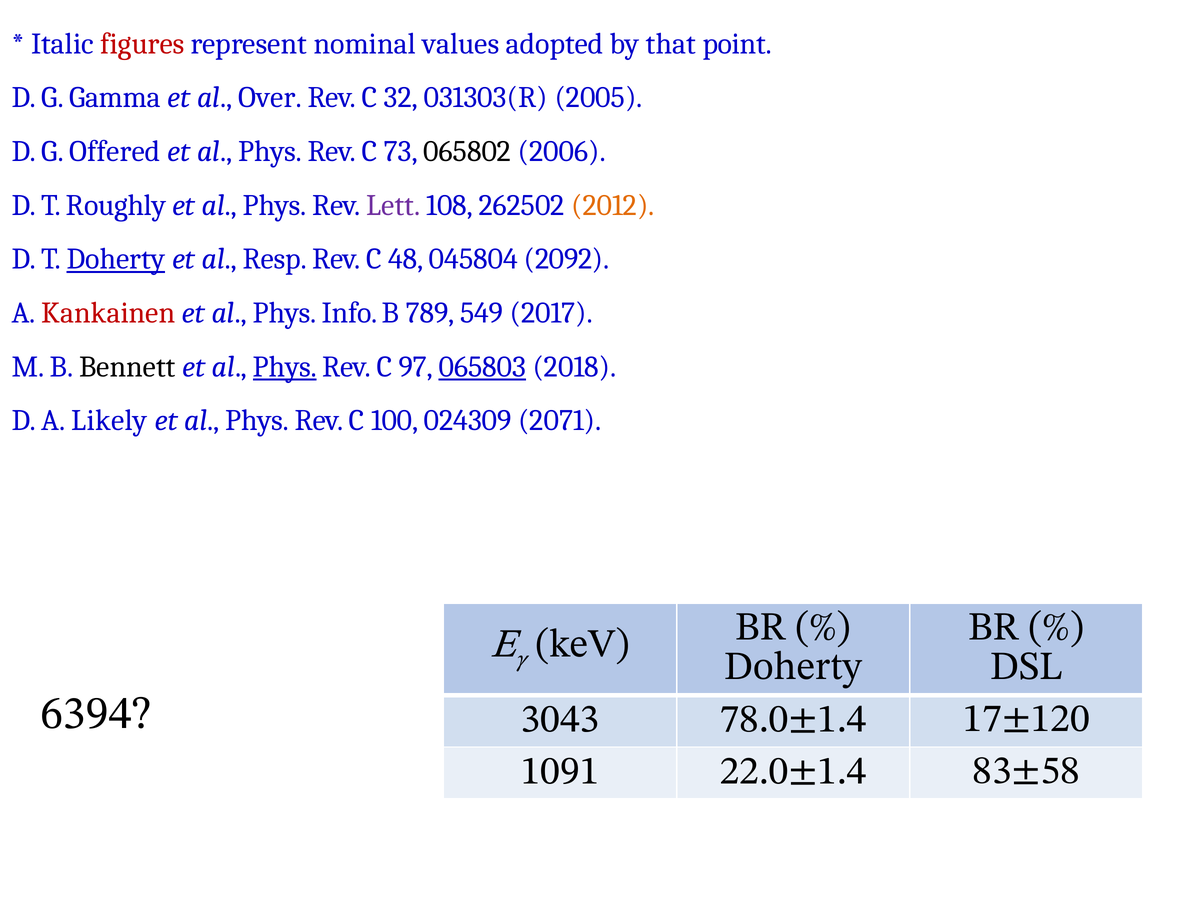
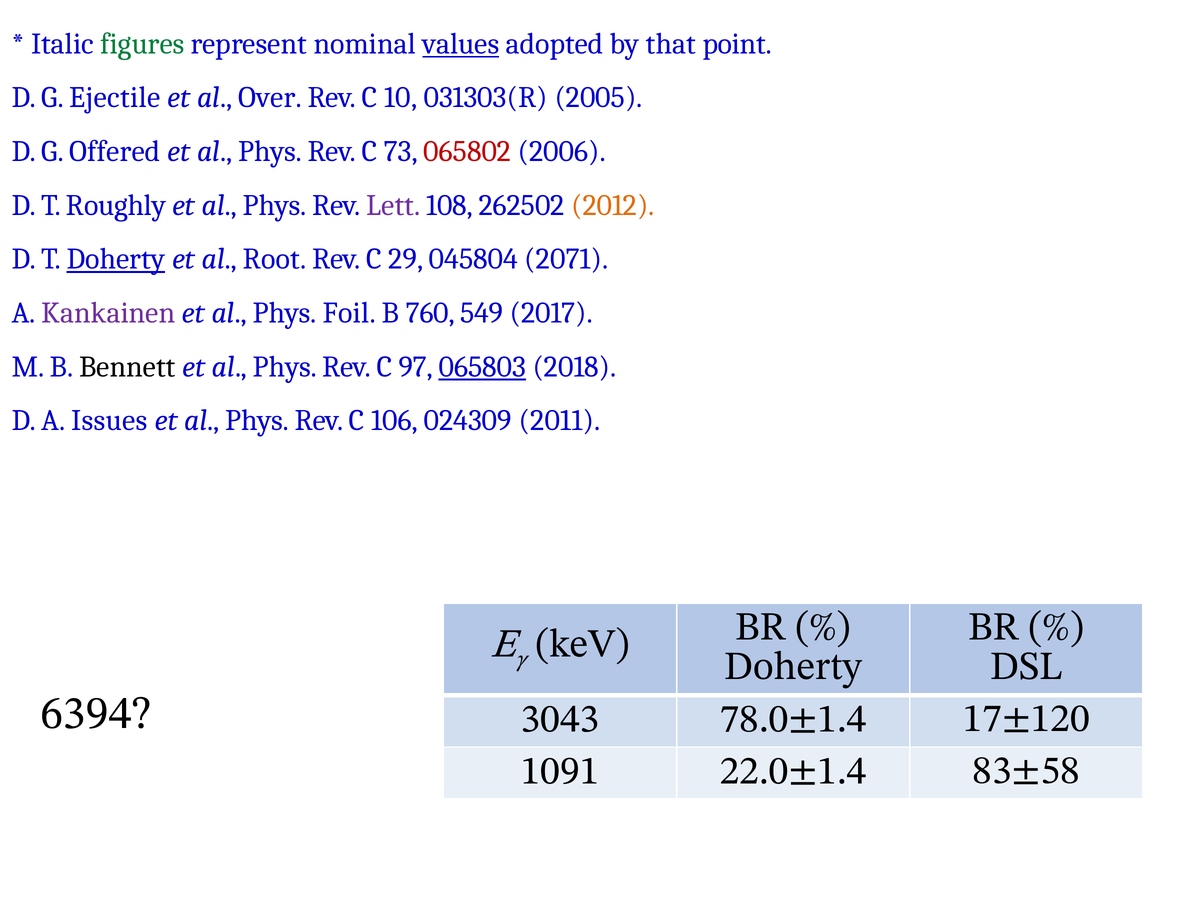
figures colour: red -> green (142, 44)
values underline: none -> present (461, 44)
Gamma: Gamma -> Ejectile (115, 98)
32: 32 -> 10 (401, 98)
065802 colour: black -> red (467, 151)
Resp: Resp -> Root (275, 259)
48: 48 -> 29 (406, 259)
2092: 2092 -> 2071 (566, 259)
Kankainen colour: red -> purple (108, 313)
Info: Info -> Foil (349, 313)
789: 789 -> 760 (430, 313)
Phys underline: present -> none (285, 367)
Likely: Likely -> Issues (109, 421)
100: 100 -> 106 (394, 421)
2071: 2071 -> 2011 (560, 421)
